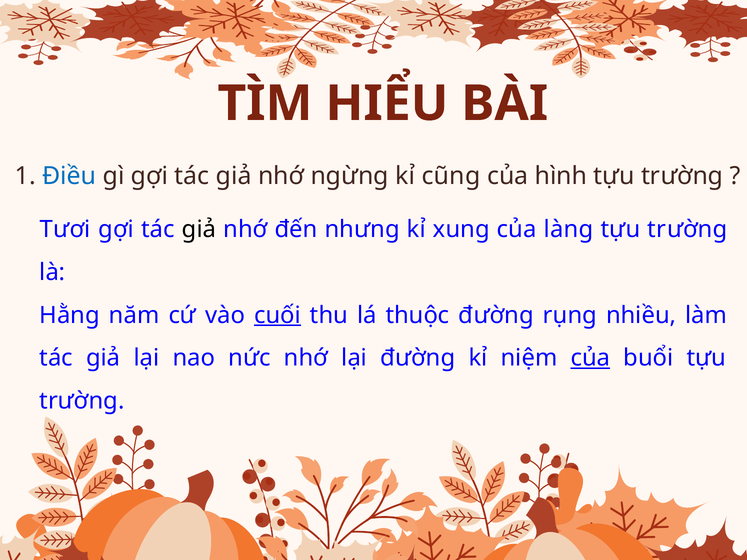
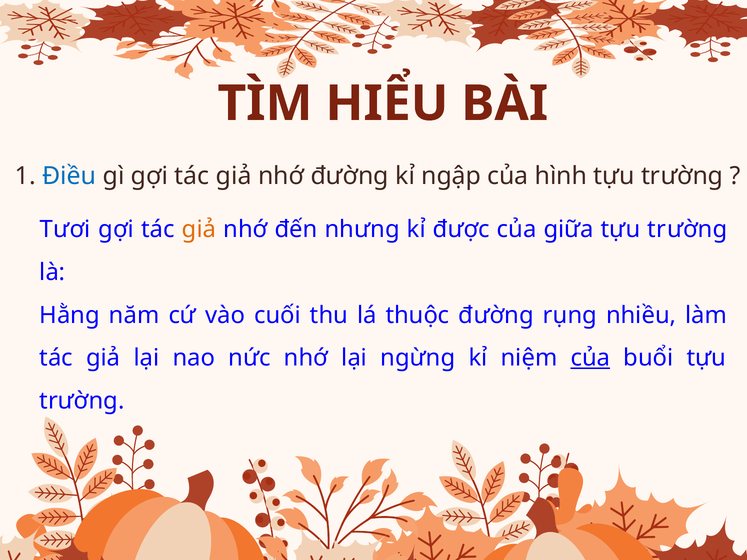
nhớ ngừng: ngừng -> đường (350, 176)
cũng: cũng -> ngập (451, 176)
giả colour: black -> orange (199, 229)
xung: xung -> được (461, 229)
làng: làng -> giữa (569, 229)
cuối underline: present -> none (278, 315)
lại đường: đường -> ngừng (418, 358)
